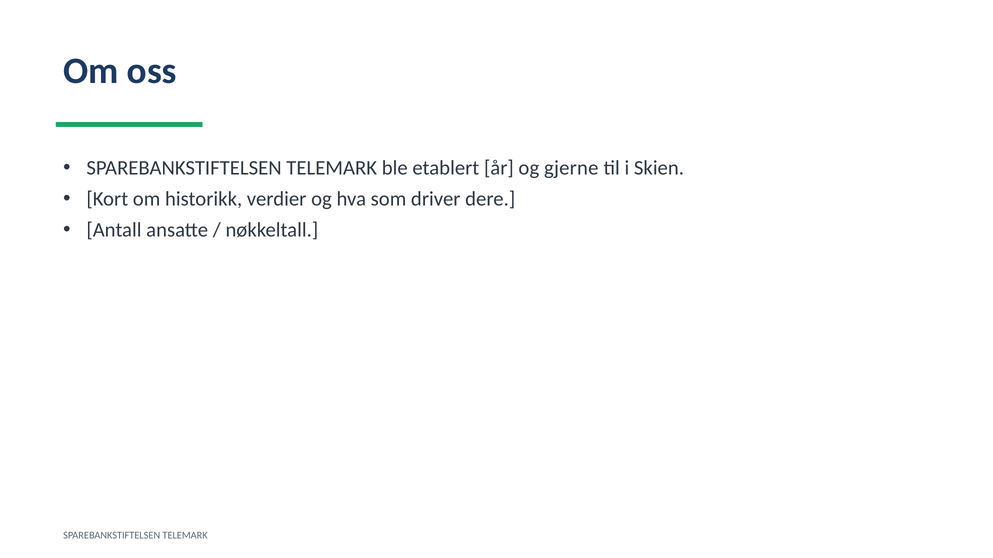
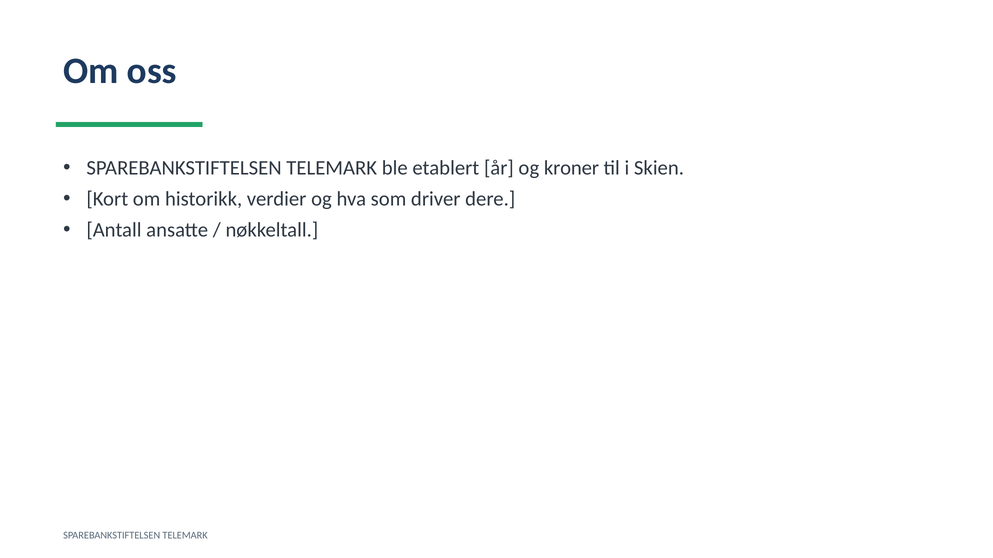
gjerne: gjerne -> kroner (571, 168)
